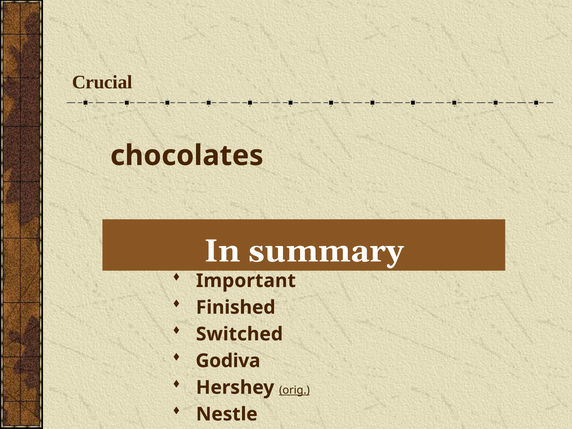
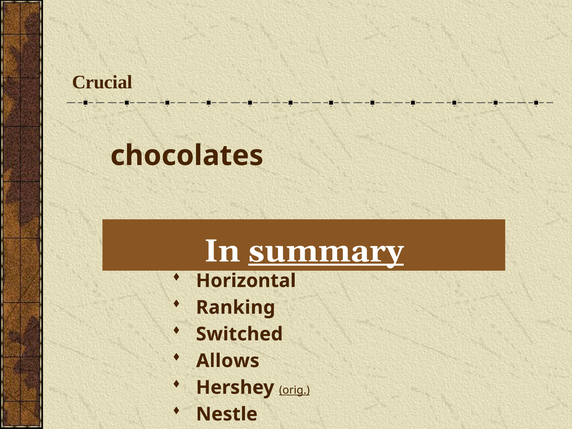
summary underline: none -> present (326, 251)
Important: Important -> Horizontal (246, 281)
Finished: Finished -> Ranking (236, 307)
Godiva: Godiva -> Allows (228, 361)
